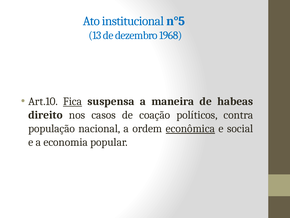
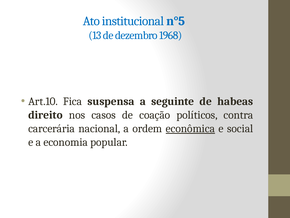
Fica underline: present -> none (73, 101)
maneira: maneira -> seguinte (173, 101)
população: população -> carcerária (52, 128)
